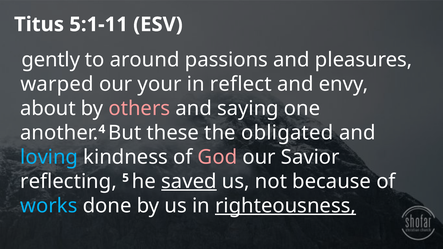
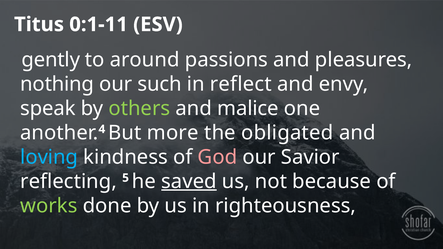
5:1-11: 5:1-11 -> 0:1-11 (99, 24)
warped: warped -> nothing (57, 84)
your: your -> such (160, 84)
about: about -> speak (48, 108)
others colour: pink -> light green (139, 108)
saying: saying -> malice (248, 108)
these: these -> more (173, 133)
works colour: light blue -> light green (49, 206)
righteousness underline: present -> none (286, 206)
